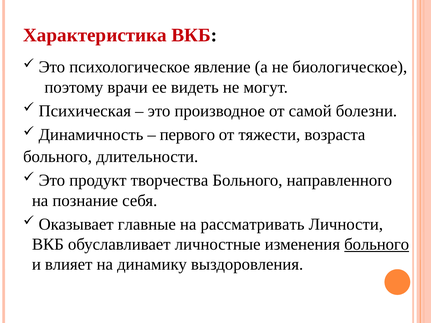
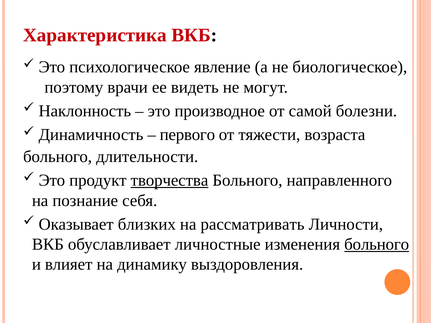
Психическая: Психическая -> Наклонность (85, 111)
творчества underline: none -> present (169, 181)
главные: главные -> близких (147, 224)
